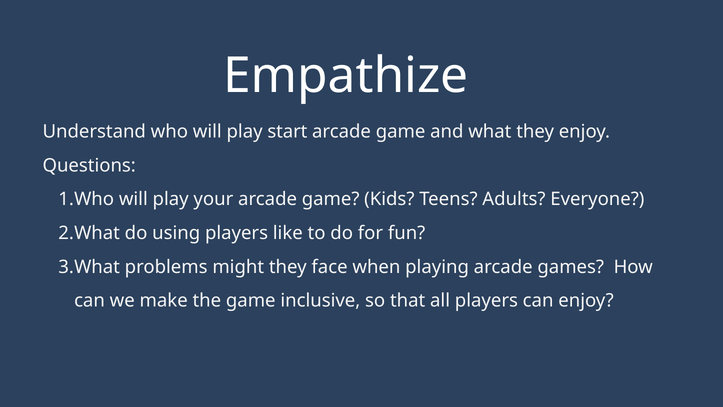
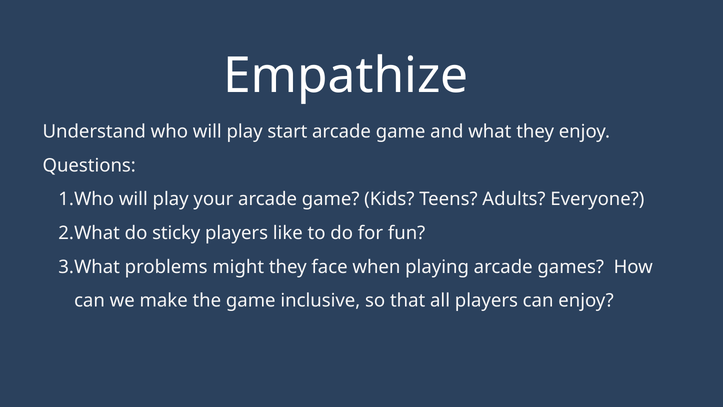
using: using -> sticky (176, 233)
